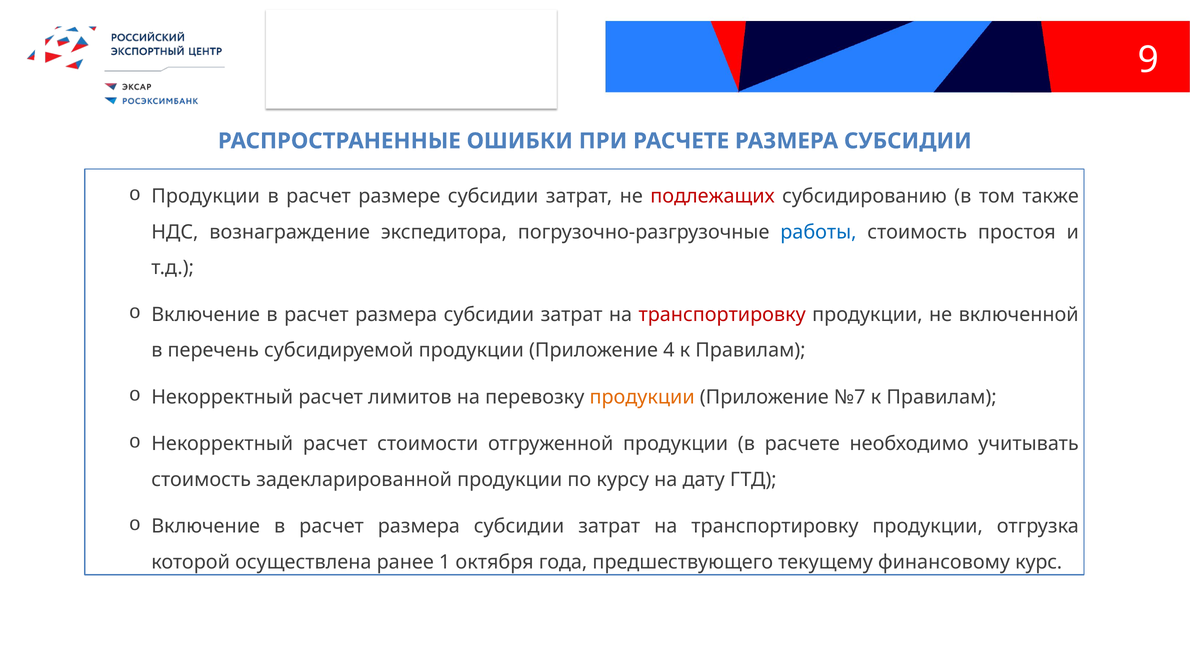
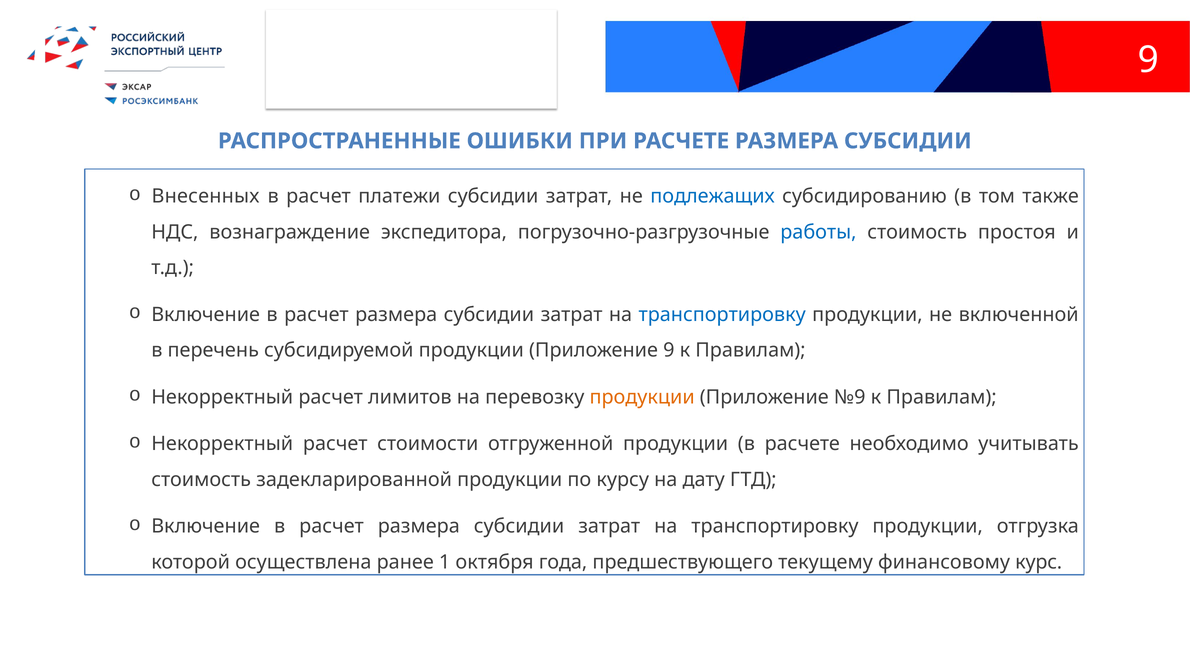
Продукции: Продукции -> Внесенных (206, 196)
размере: размере -> платежи (399, 196)
подлежащих colour: red -> blue (713, 196)
транспортировку colour: red -> blue (722, 315)
Приложение 4: 4 -> 9 (669, 350)
№7: №7 -> №9 (850, 397)
